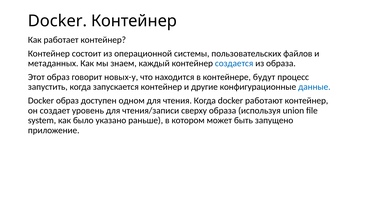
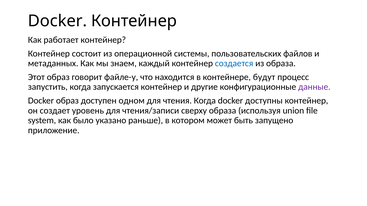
новых-у: новых-у -> файле-у (121, 77)
данные colour: blue -> purple (314, 87)
работают: работают -> доступны (264, 101)
